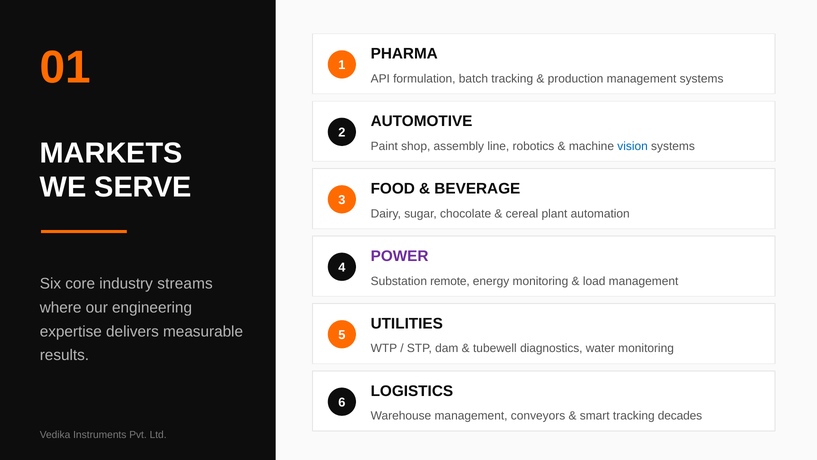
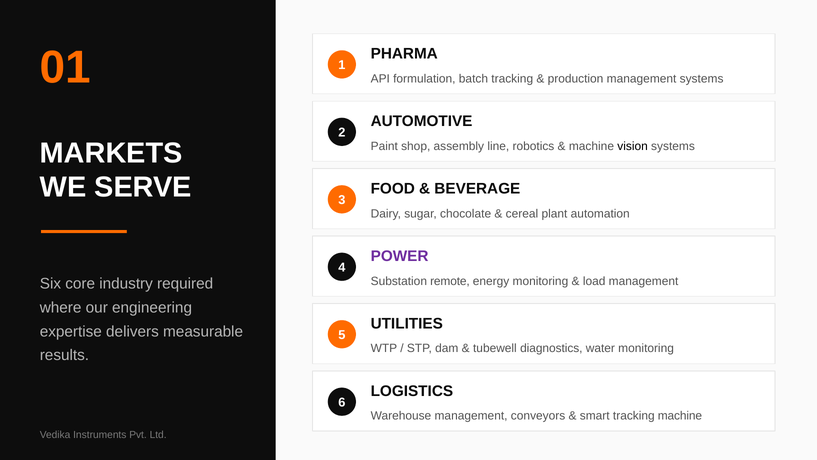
vision colour: blue -> black (633, 146)
streams: streams -> required (185, 284)
tracking decades: decades -> machine (680, 416)
